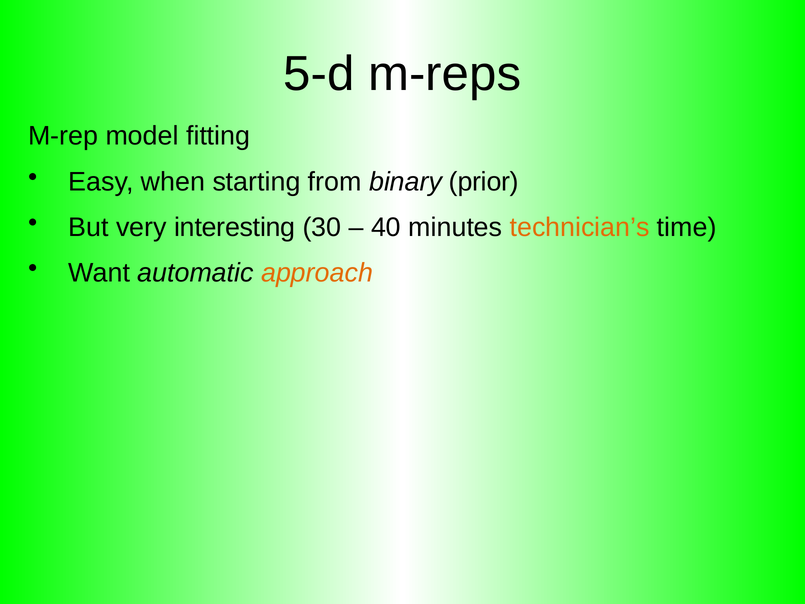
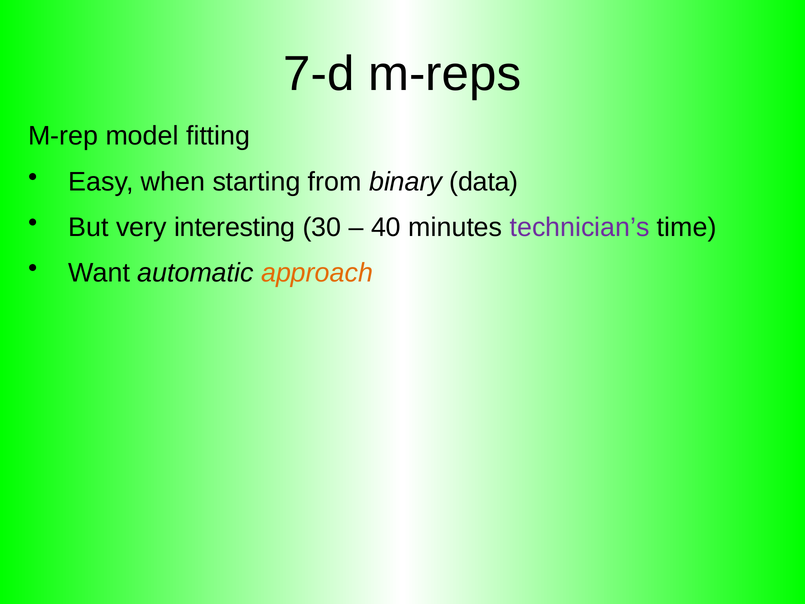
5-d: 5-d -> 7-d (319, 74)
prior: prior -> data (484, 182)
technician’s colour: orange -> purple (580, 227)
